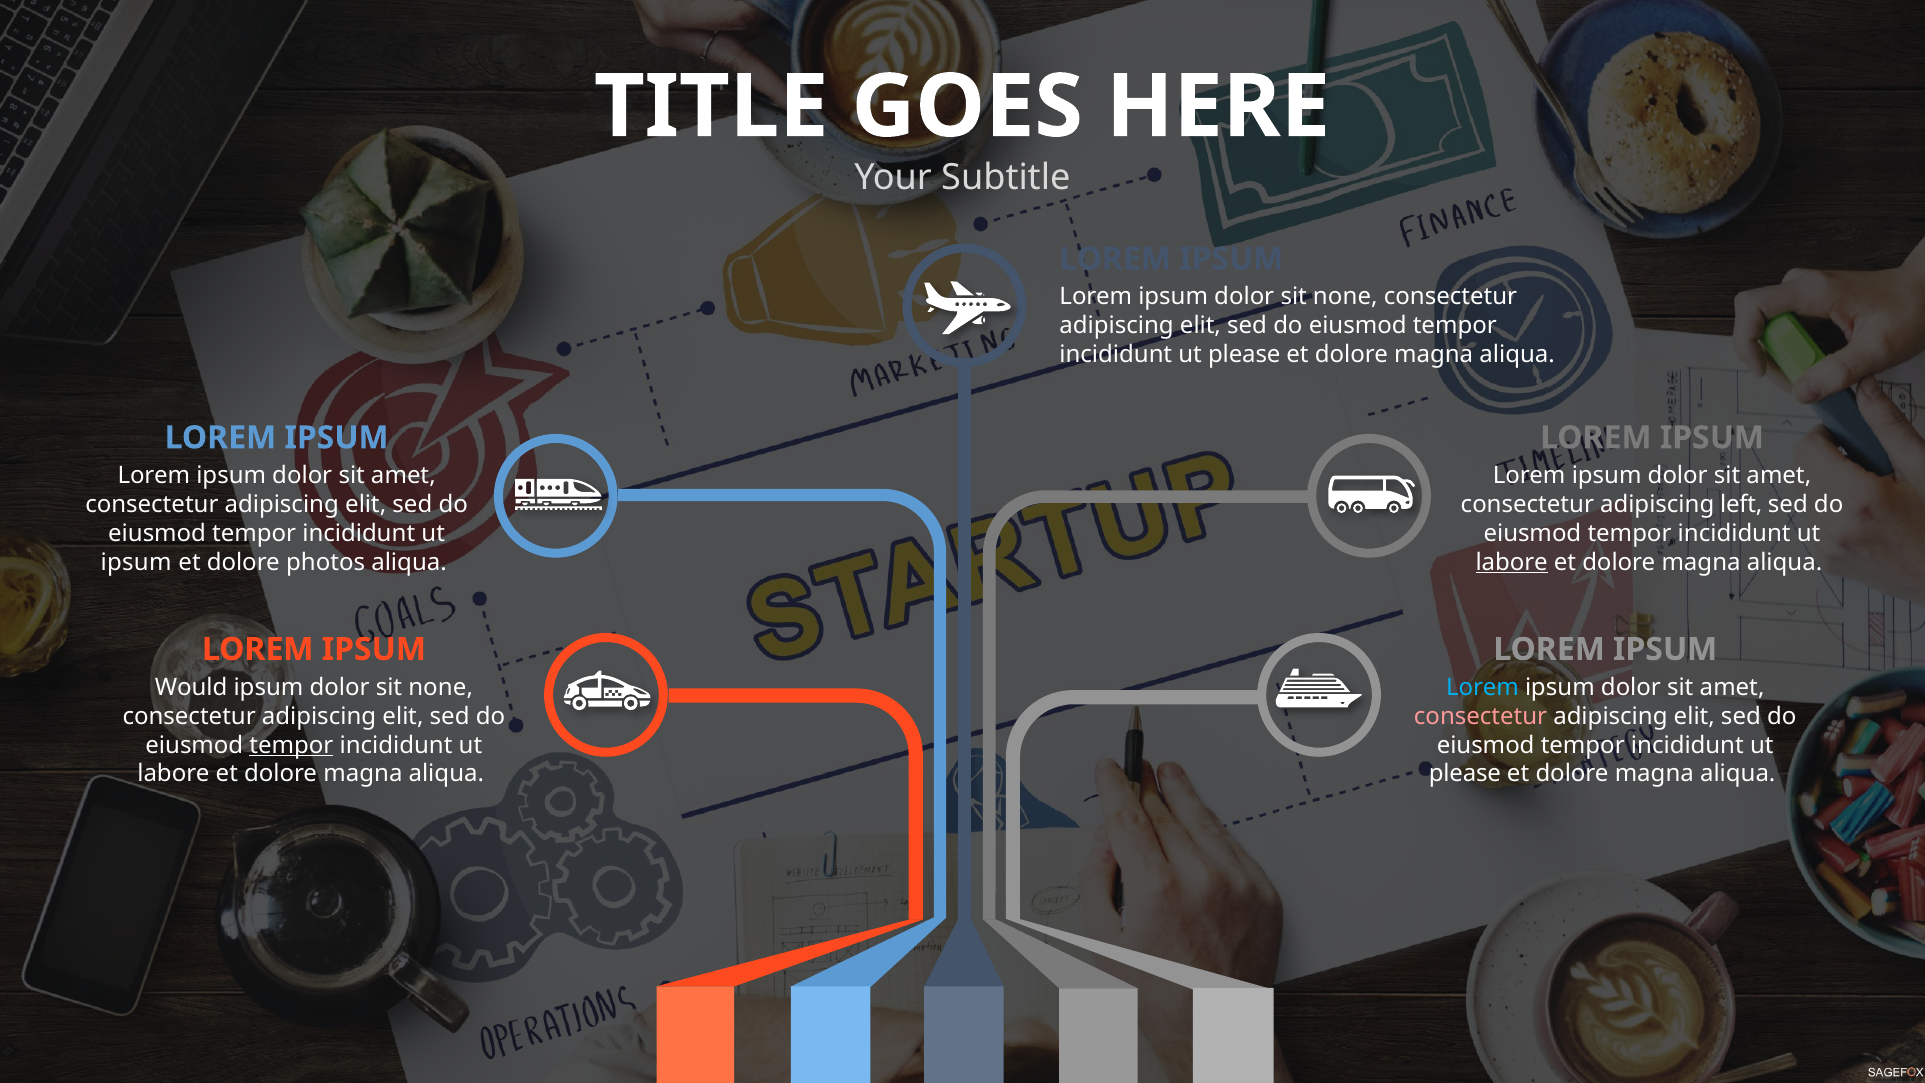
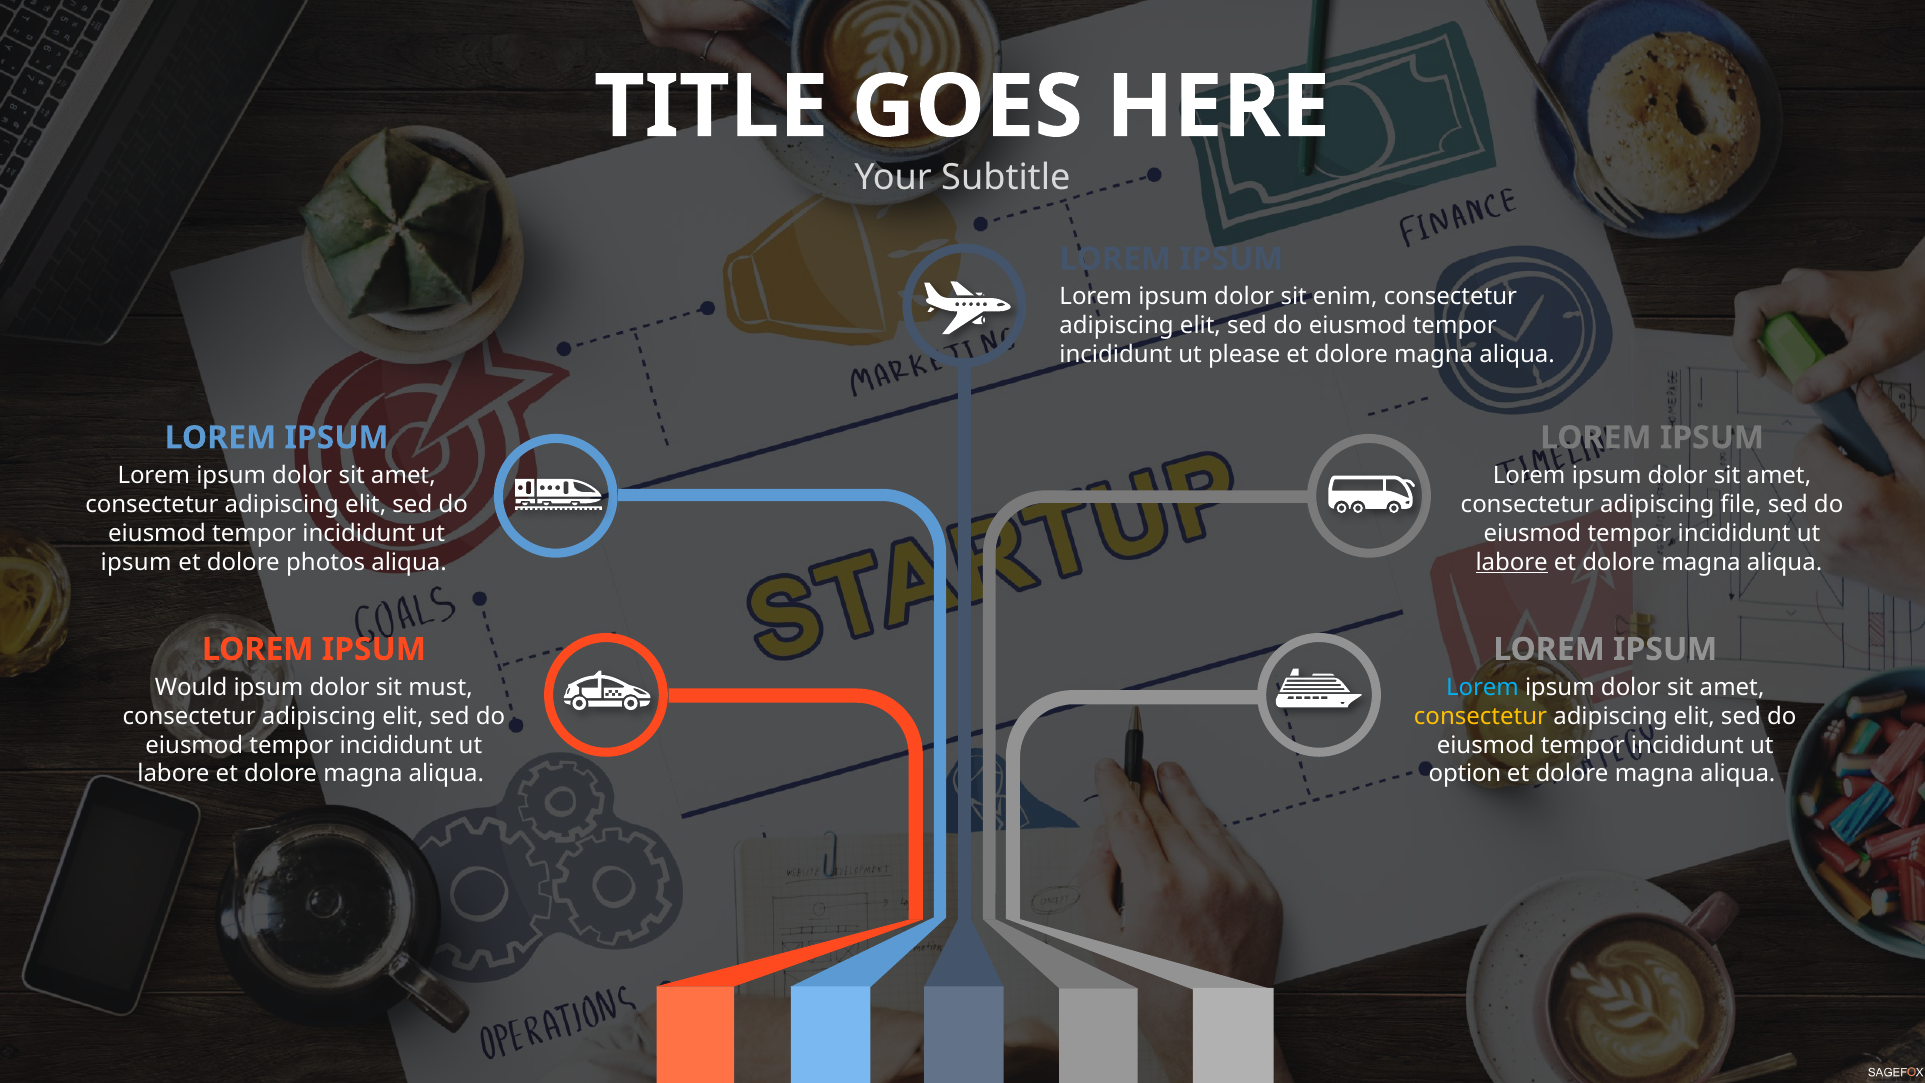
none: none -> enim (1345, 297)
left: left -> file (1741, 504)
none: none -> must (441, 687)
consectetur colour: pink -> yellow (1481, 716)
tempor underline: present -> none (291, 745)
please: please -> option (1465, 774)
